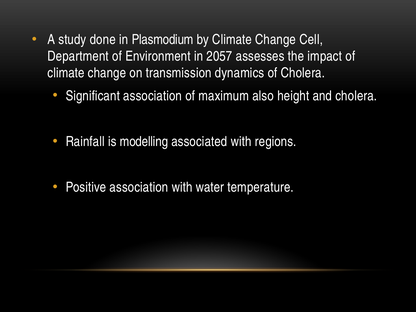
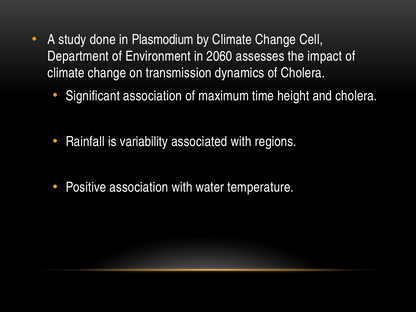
2057: 2057 -> 2060 (219, 56)
also: also -> time (263, 96)
modelling: modelling -> variability (144, 142)
